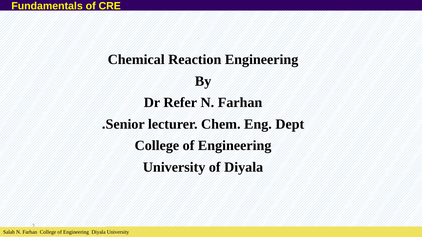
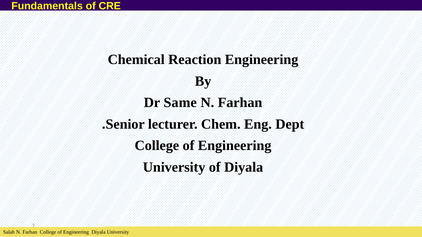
Refer: Refer -> Same (180, 103)
